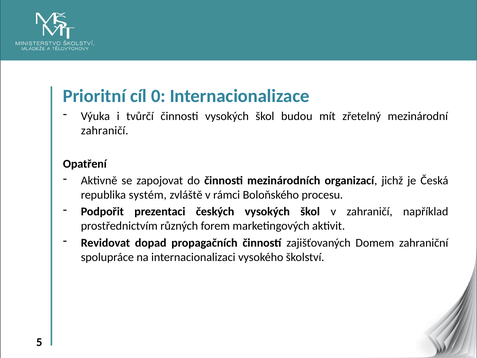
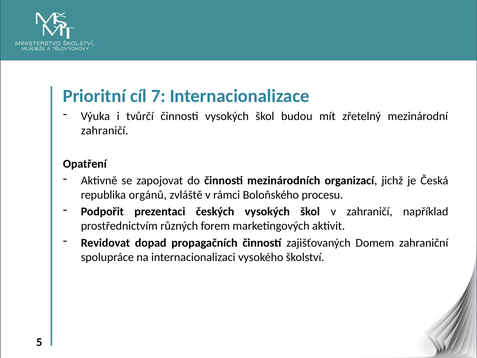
0: 0 -> 7 (158, 96)
systém: systém -> orgánů (148, 195)
